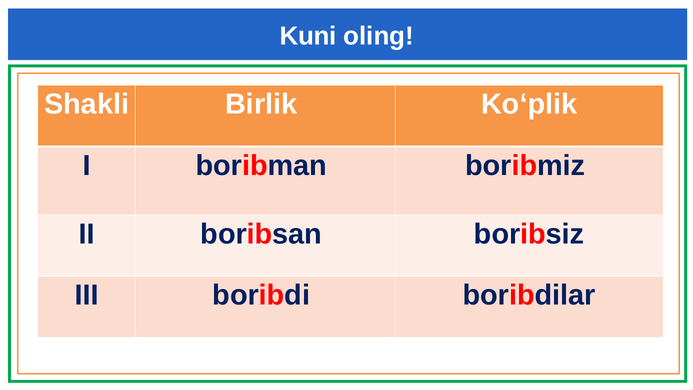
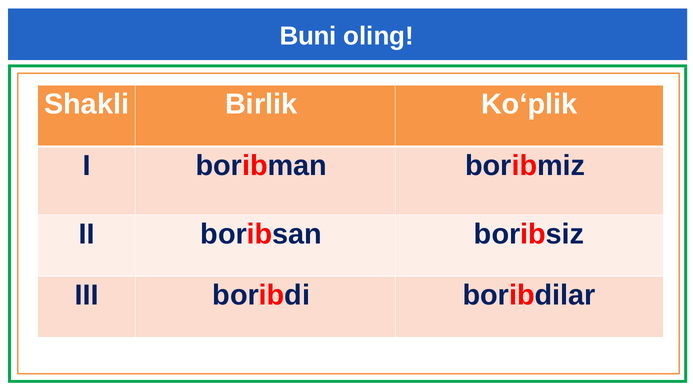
Kuni: Kuni -> Buni (308, 36)
